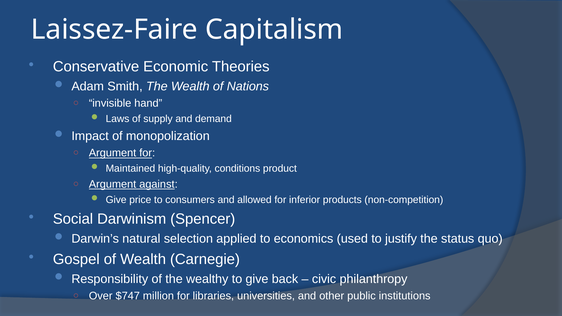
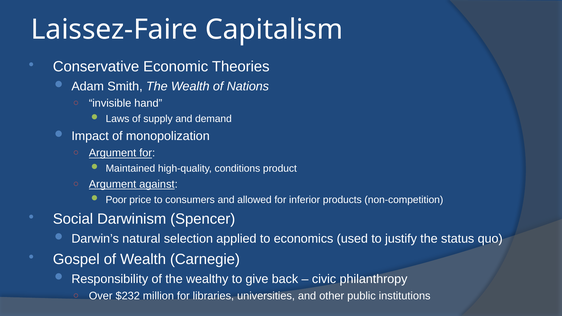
Give: Give -> Poor (116, 200)
$747: $747 -> $232 (128, 296)
